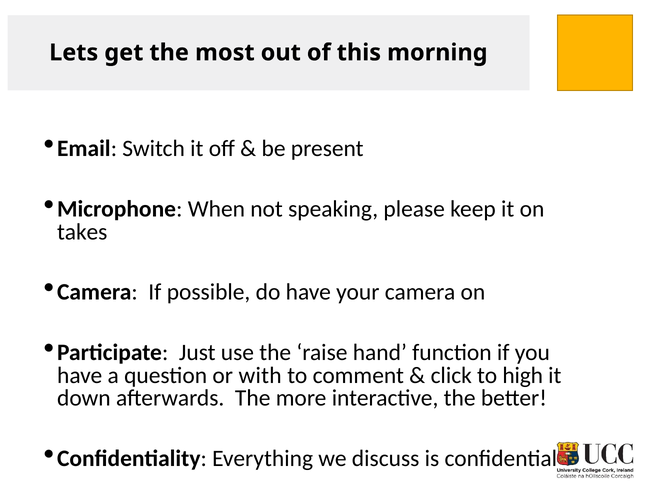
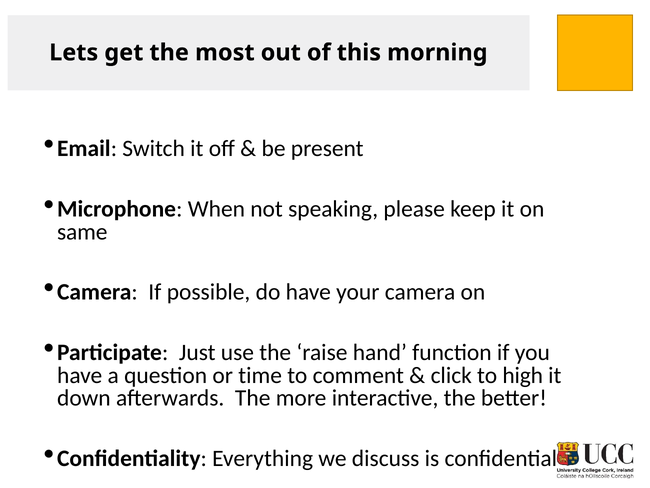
takes: takes -> same (82, 232)
with: with -> time (260, 375)
